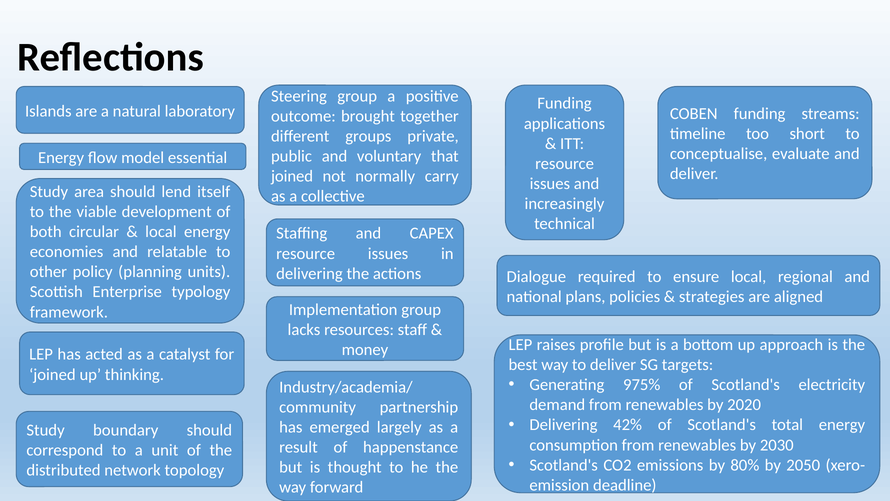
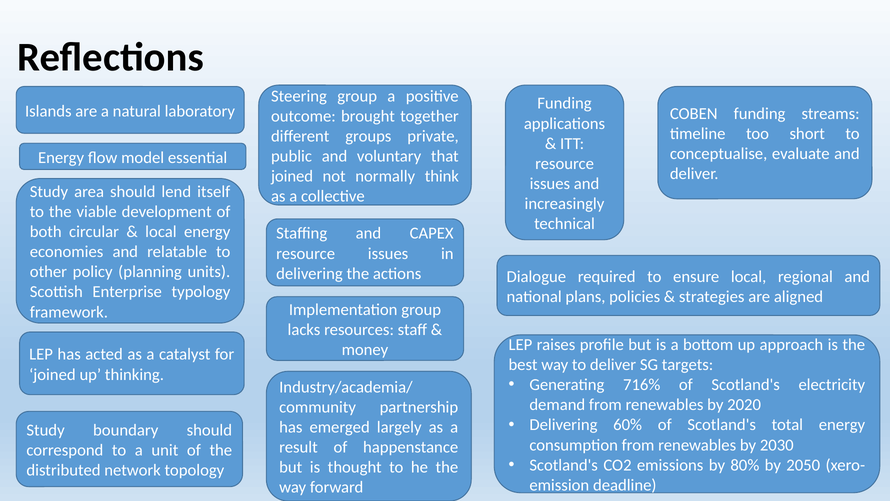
carry: carry -> think (442, 176)
975%: 975% -> 716% (642, 385)
42%: 42% -> 60% (628, 425)
